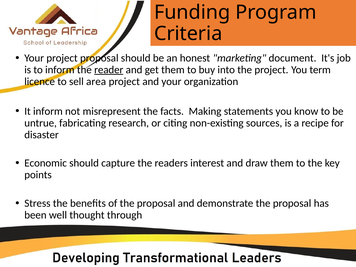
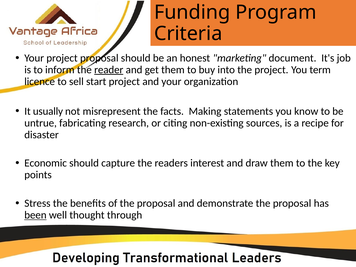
area: area -> start (96, 82)
It inform: inform -> usually (48, 111)
been underline: none -> present (35, 215)
